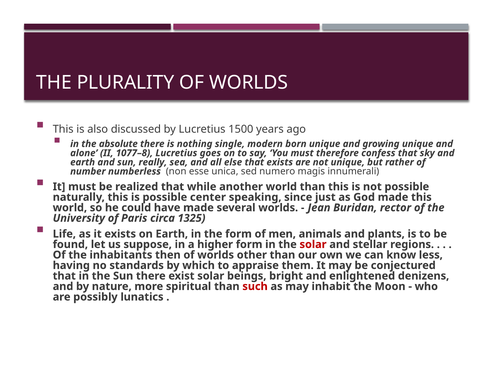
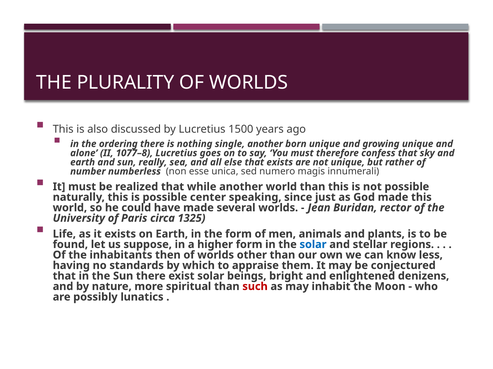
absolute: absolute -> ordering (118, 144)
single modern: modern -> another (265, 144)
solar colour: red -> blue (313, 245)
